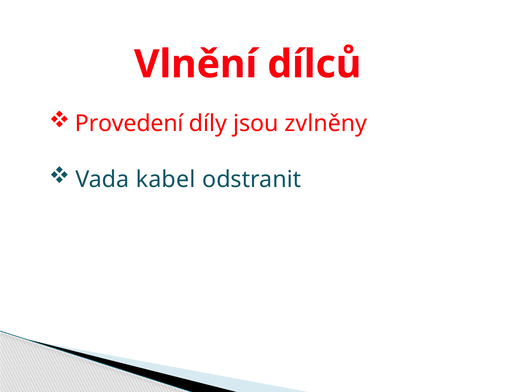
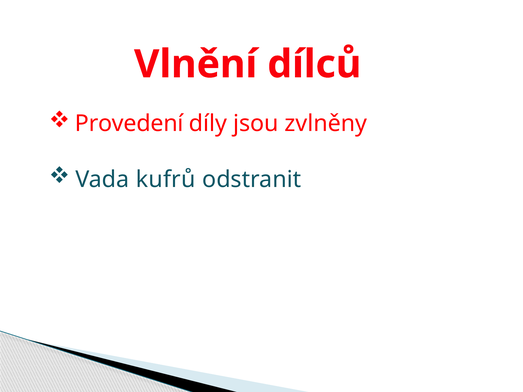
kabel: kabel -> kufrů (166, 179)
